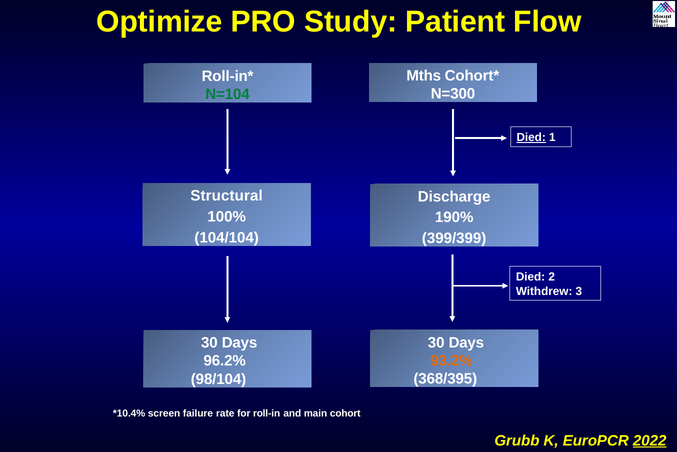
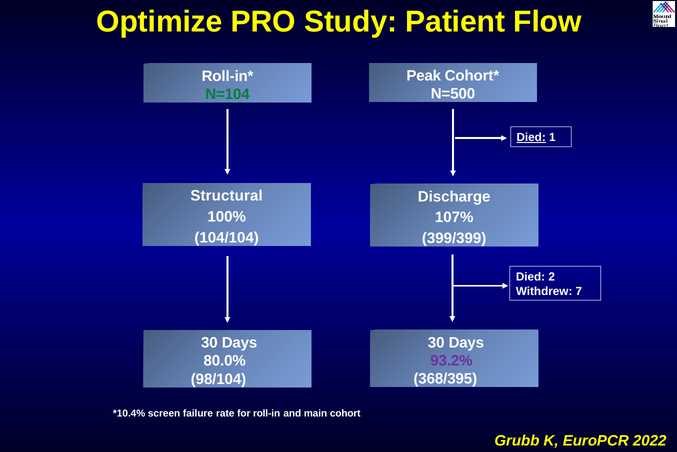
Mths: Mths -> Peak (424, 76)
N=300: N=300 -> N=500 (453, 94)
190%: 190% -> 107% (454, 217)
3: 3 -> 7 (579, 291)
93.2% colour: orange -> purple (451, 360)
96.2%: 96.2% -> 80.0% (225, 360)
2022 underline: present -> none (650, 440)
